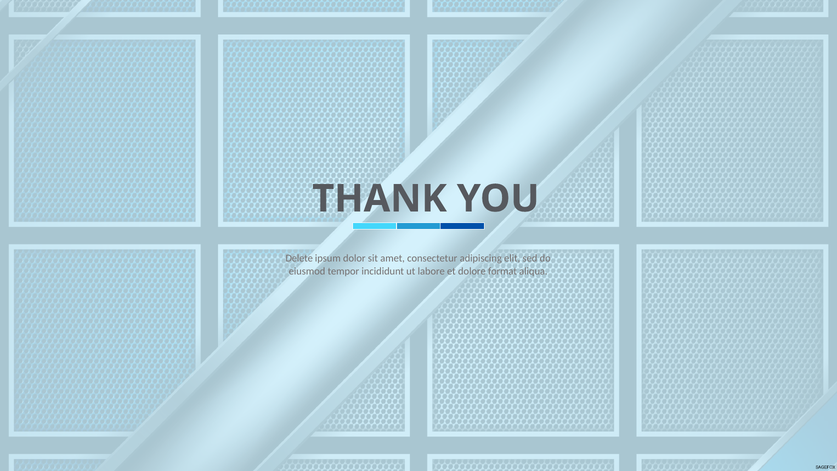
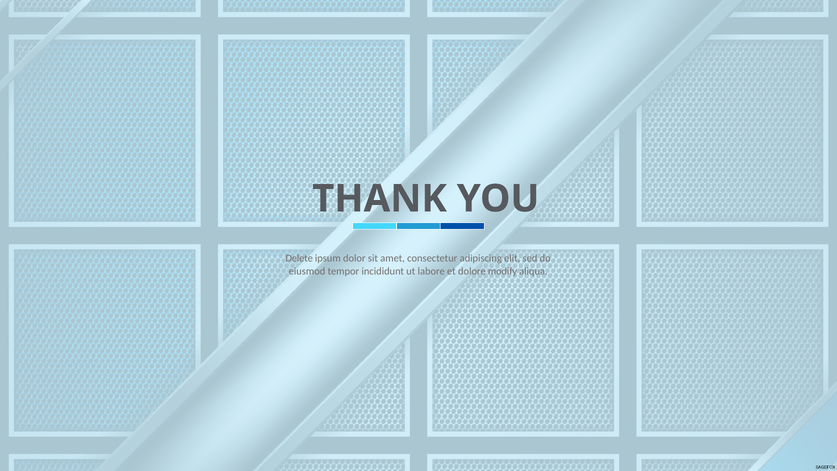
format: format -> modify (503, 271)
